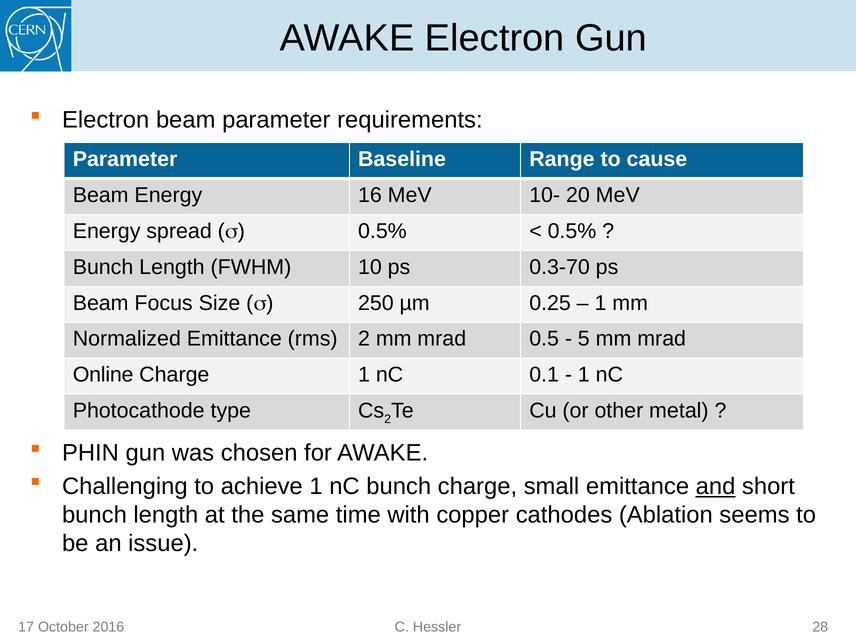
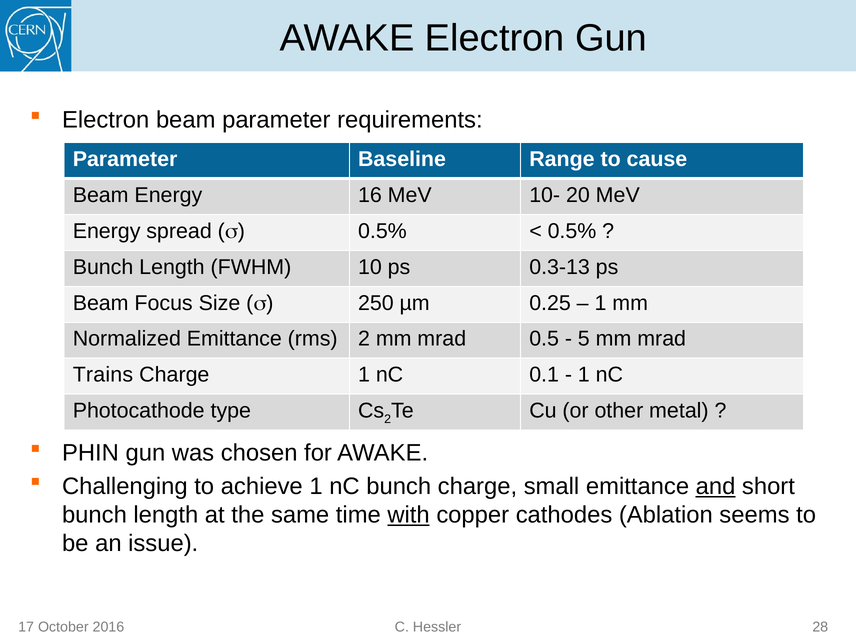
0.3-70: 0.3-70 -> 0.3-13 (560, 267)
Online: Online -> Trains (103, 375)
with underline: none -> present (409, 515)
